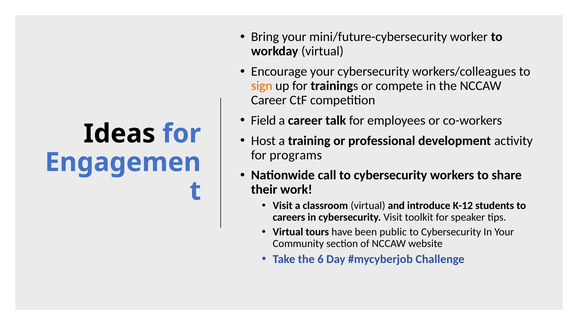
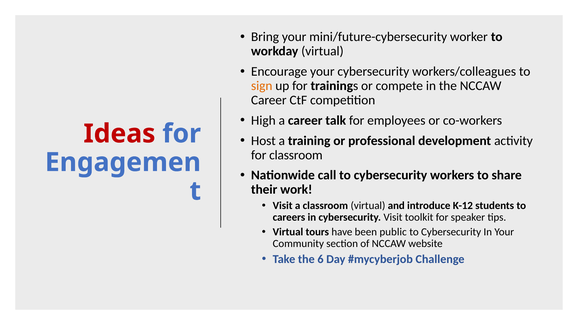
Field: Field -> High (263, 120)
Ideas colour: black -> red (119, 134)
for programs: programs -> classroom (296, 155)
